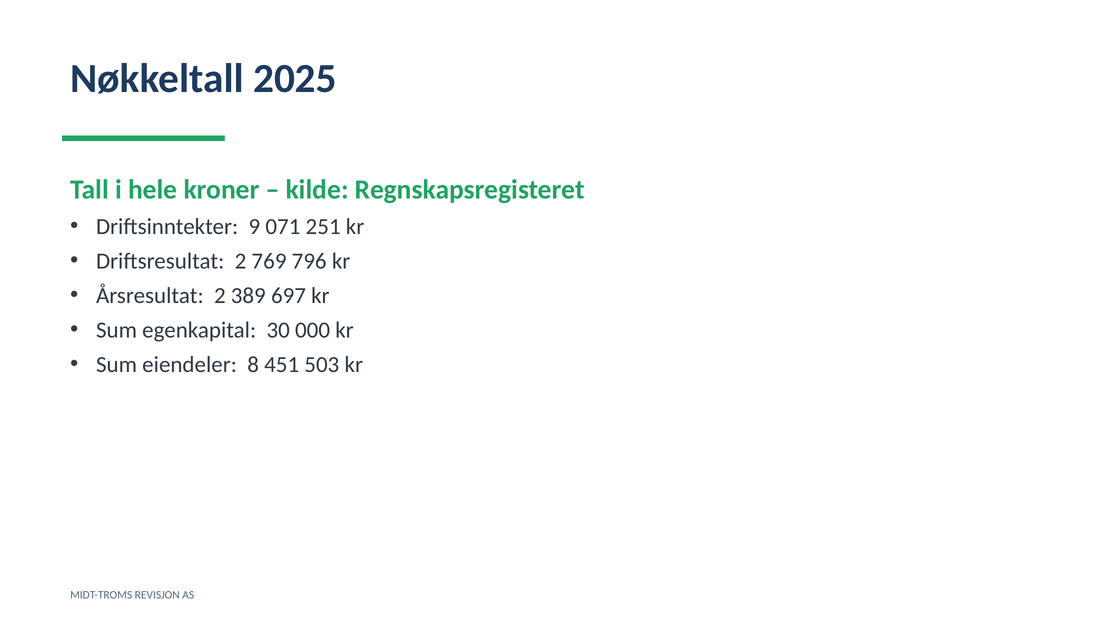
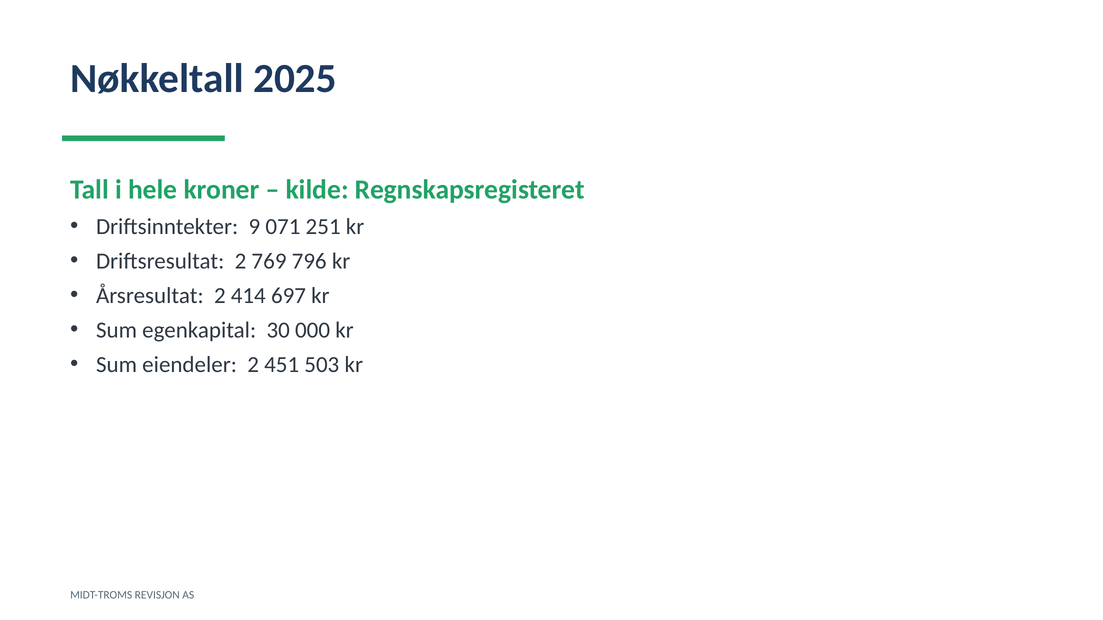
389: 389 -> 414 (248, 296)
eiendeler 8: 8 -> 2 (253, 365)
